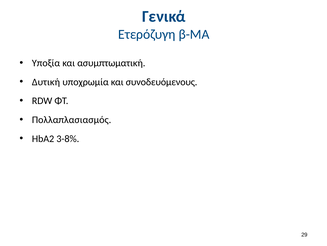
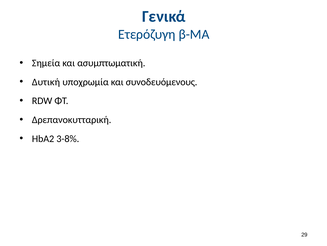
Υποξία: Υποξία -> Σημεία (46, 63)
Πολλαπλασιασμός: Πολλαπλασιασμός -> Δρεπανοκυτταρική (72, 119)
